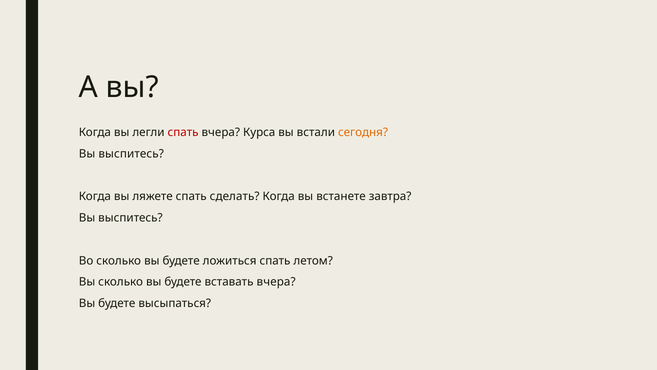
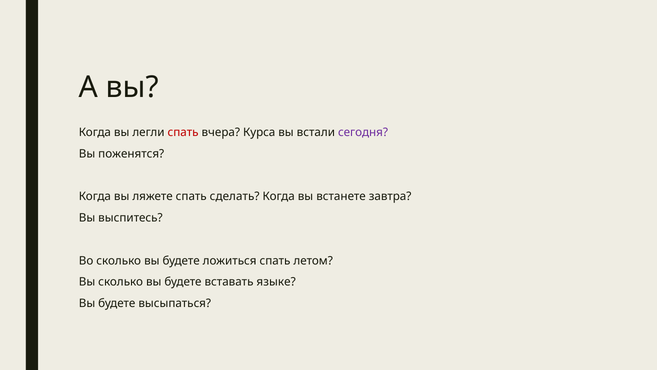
сегодня colour: orange -> purple (363, 132)
выспитесь: выспитесь -> поженятся (131, 154)
вставать вчера: вчера -> языке (276, 282)
